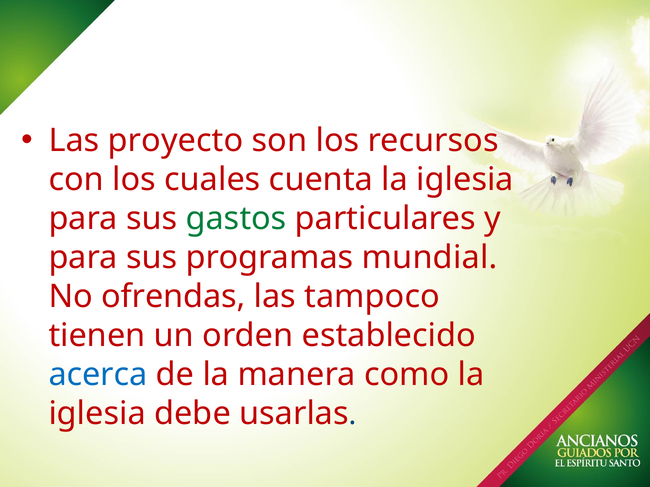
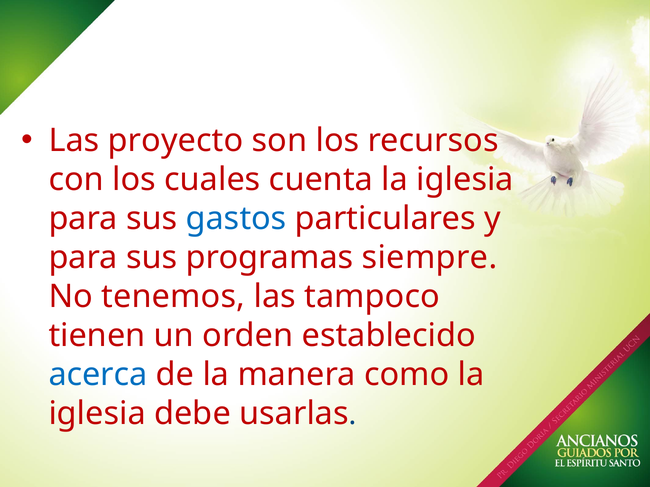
gastos colour: green -> blue (236, 219)
mundial: mundial -> siempre (430, 258)
ofrendas: ofrendas -> tenemos (173, 297)
